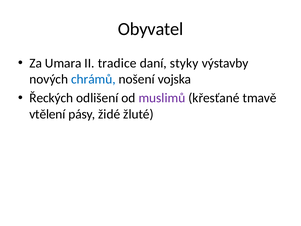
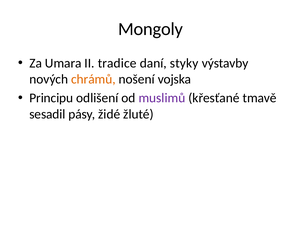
Obyvatel: Obyvatel -> Mongoly (151, 29)
chrámů colour: blue -> orange (93, 79)
Řeckých: Řeckých -> Principu (51, 98)
vtělení: vtělení -> sesadil (47, 114)
